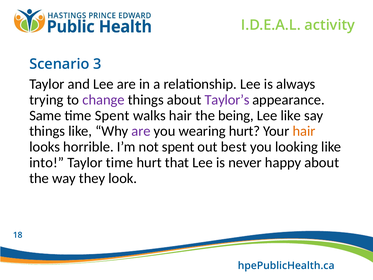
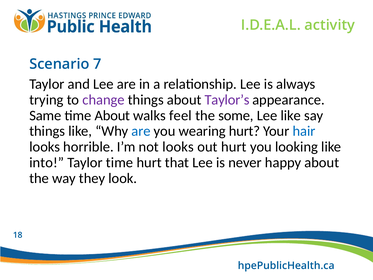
3: 3 -> 7 (97, 64)
time Spent: Spent -> About (112, 115)
walks hair: hair -> feel (180, 115)
being: being -> some (236, 115)
are colour: purple -> blue (141, 131)
hair colour: orange -> blue (304, 131)
not spent: spent -> looks (178, 147)
out best: best -> hurt (234, 147)
